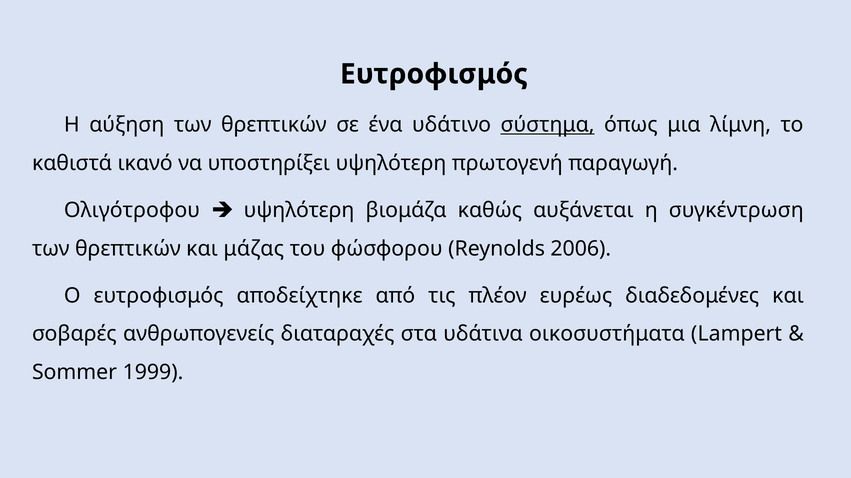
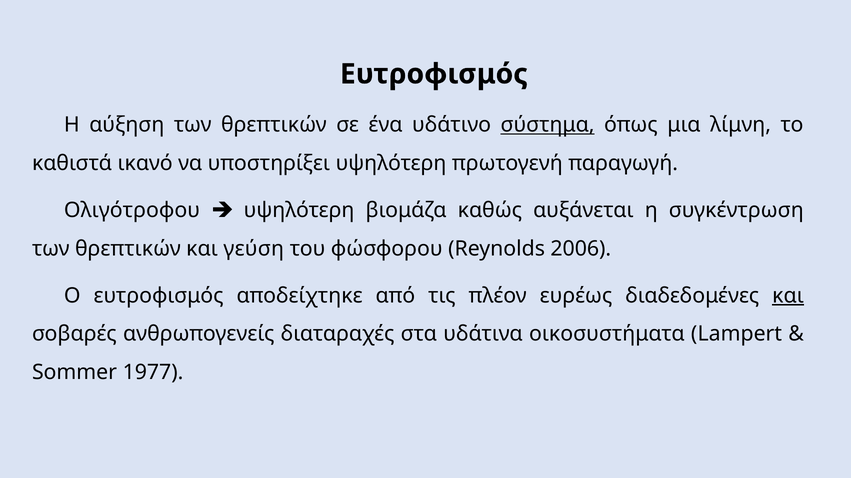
μάζας: μάζας -> γεύση (254, 249)
και underline: none -> present (788, 296)
1999: 1999 -> 1977 (153, 373)
